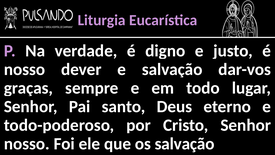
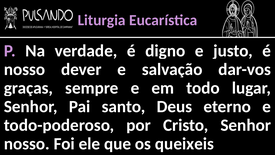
os salvação: salvação -> queixeis (184, 144)
